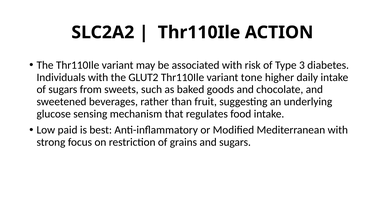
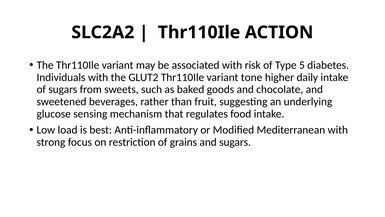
3: 3 -> 5 (302, 65)
paid: paid -> load (68, 130)
